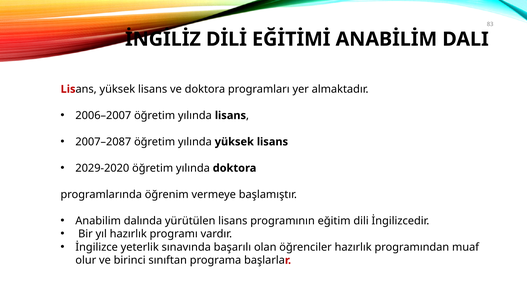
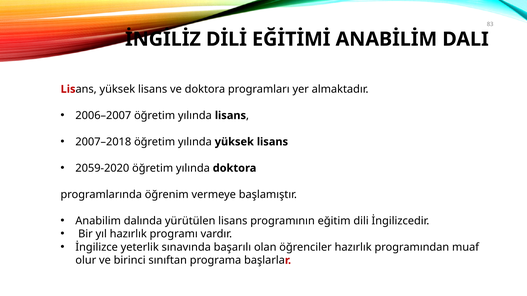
2007–2087: 2007–2087 -> 2007–2018 (103, 142)
2029-2020: 2029-2020 -> 2059-2020 (102, 168)
